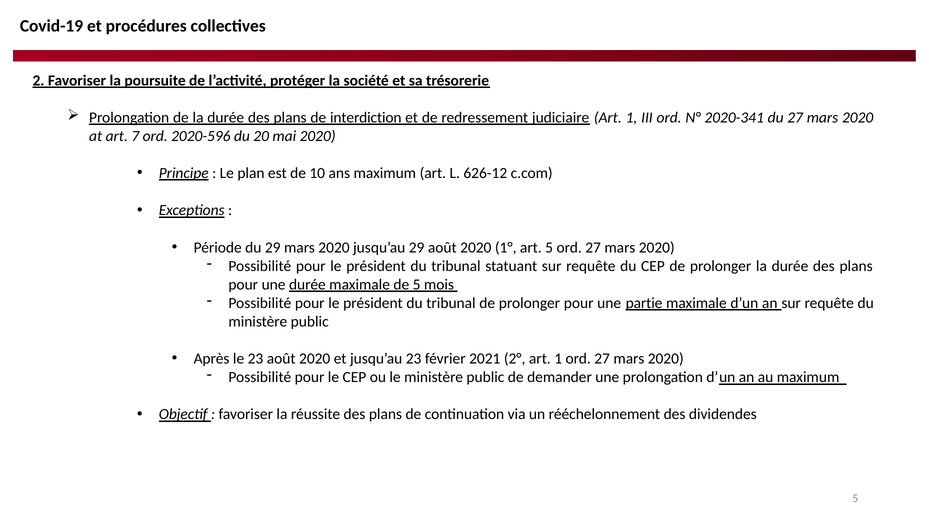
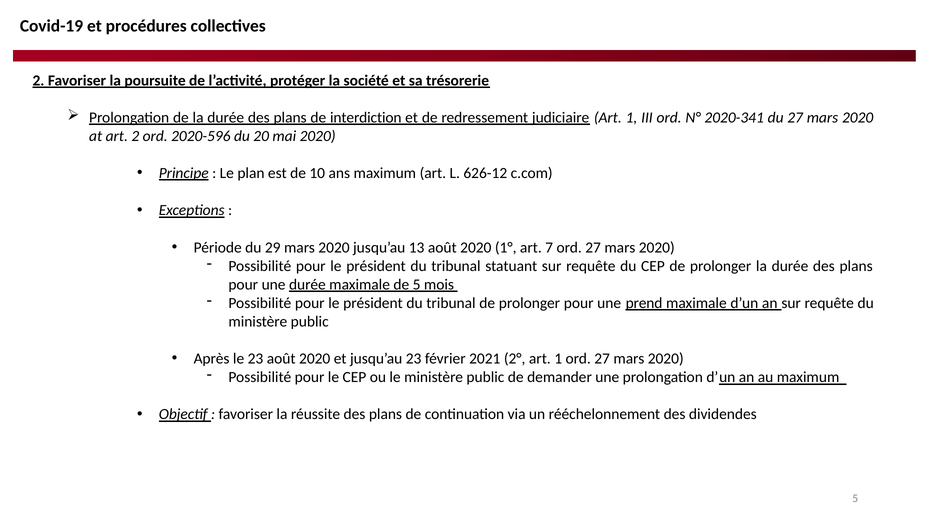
art 7: 7 -> 2 (135, 136)
jusqu’au 29: 29 -> 13 (417, 248)
art 5: 5 -> 7 (549, 248)
partie: partie -> prend (644, 303)
